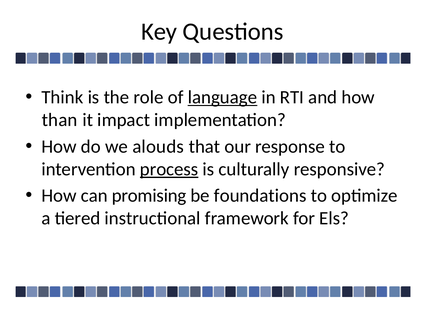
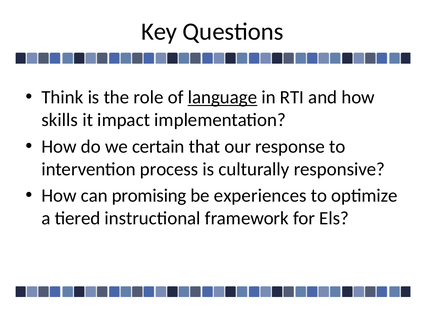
than: than -> skills (60, 120)
alouds: alouds -> certain (158, 146)
process underline: present -> none (169, 169)
foundations: foundations -> experiences (260, 196)
